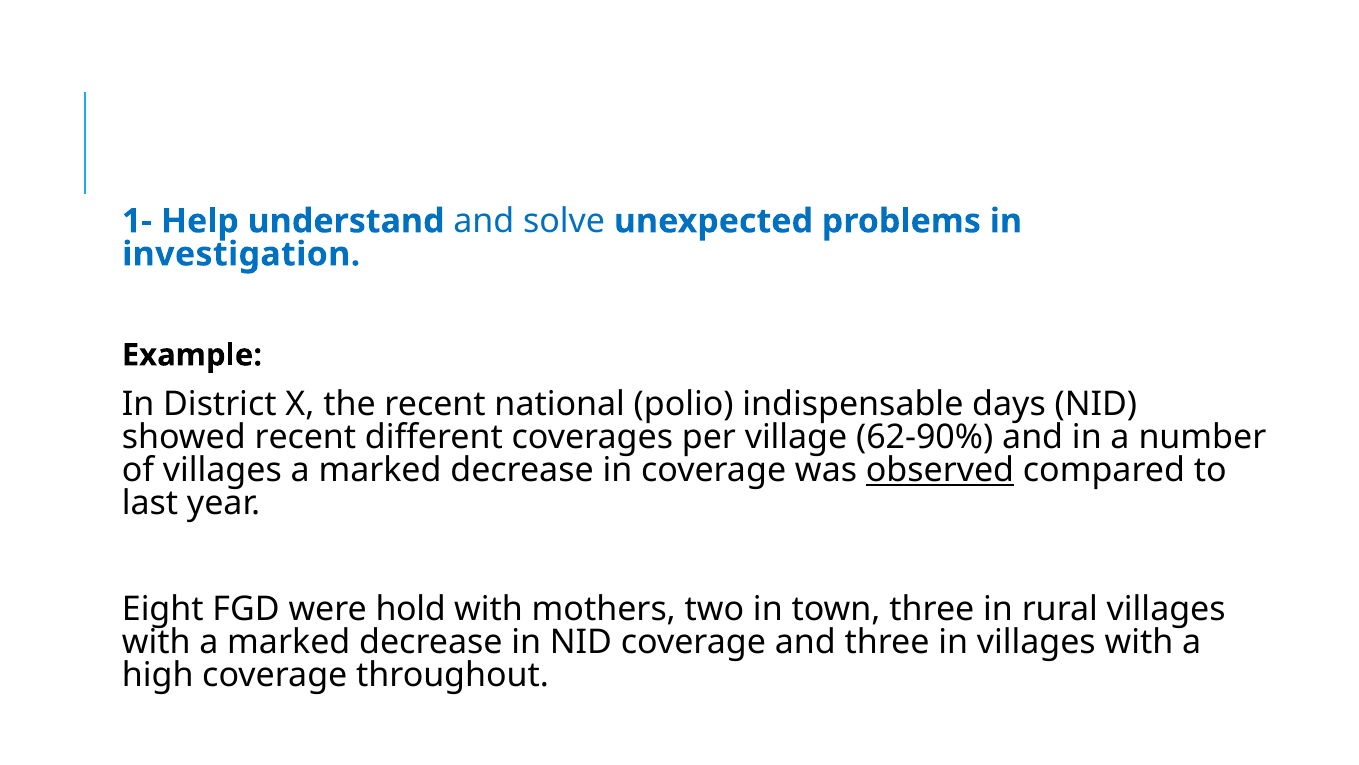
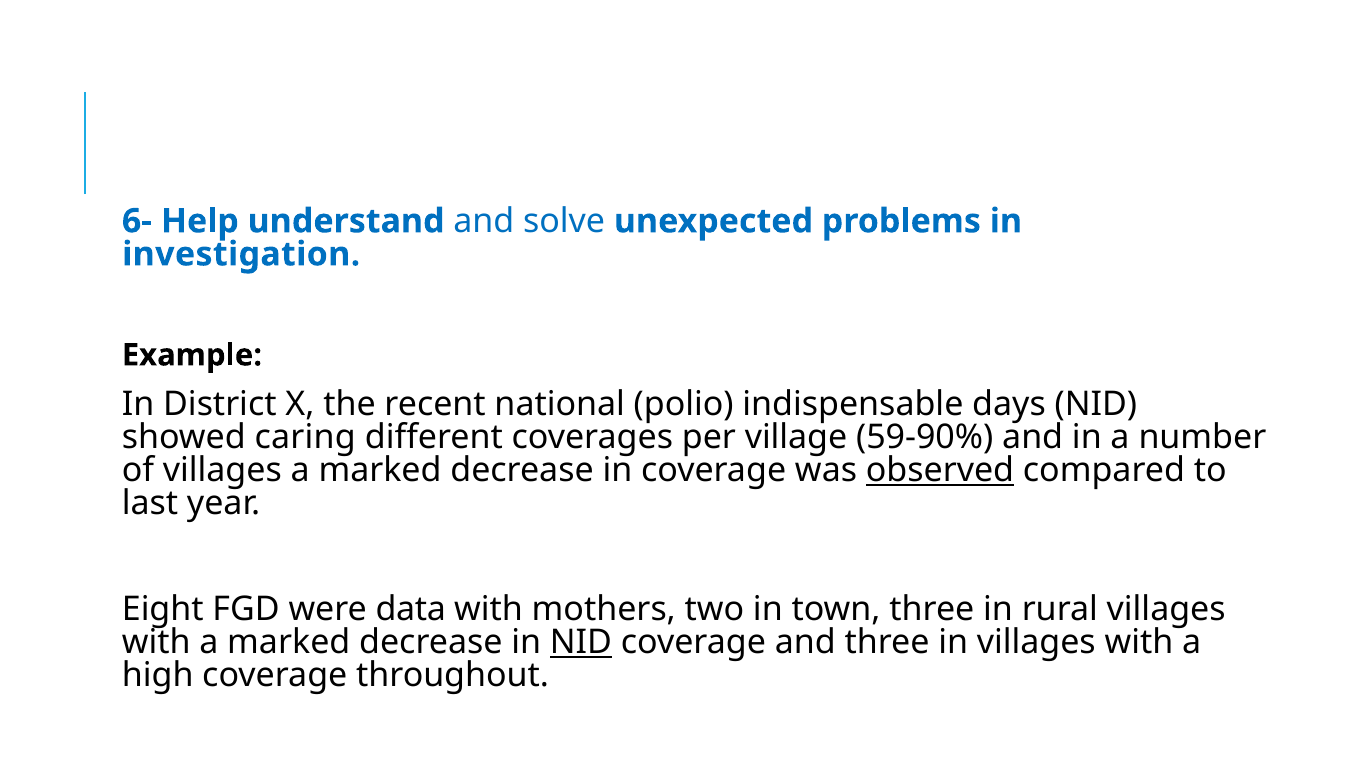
1-: 1- -> 6- (137, 221)
showed recent: recent -> caring (305, 437)
62-90%: 62-90% -> 59-90% (925, 437)
hold: hold -> data (411, 609)
NID underline: none -> present (581, 642)
